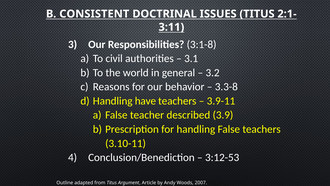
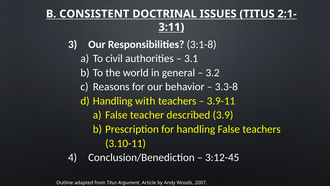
have: have -> with (145, 101)
3:12-53: 3:12-53 -> 3:12-45 (222, 157)
